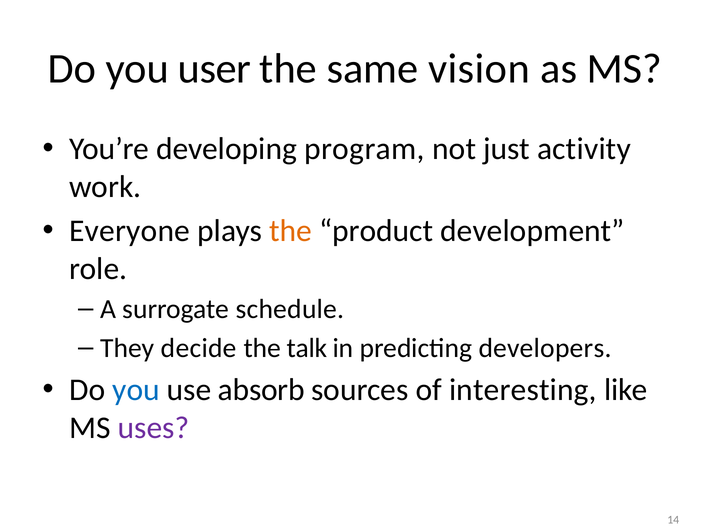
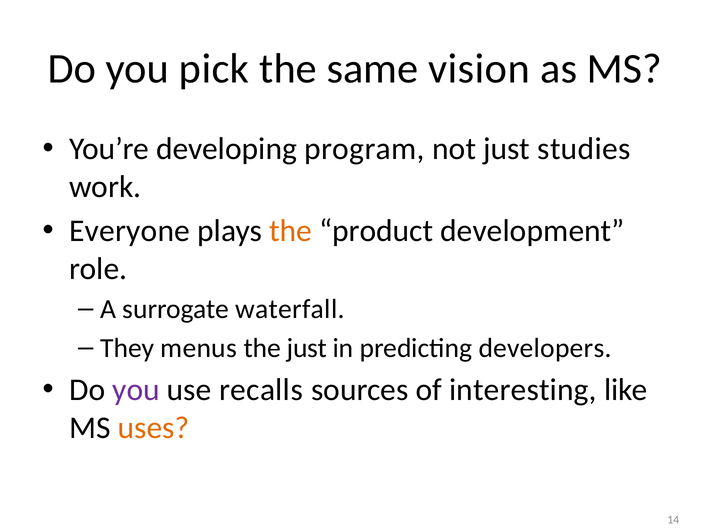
user: user -> pick (214, 69)
activity: activity -> studies (584, 149)
schedule: schedule -> waterfall (290, 310)
decide: decide -> menus (199, 348)
the talk: talk -> just (307, 348)
you colour: blue -> purple (136, 390)
absorb: absorb -> recalls (261, 390)
uses colour: purple -> orange (154, 428)
